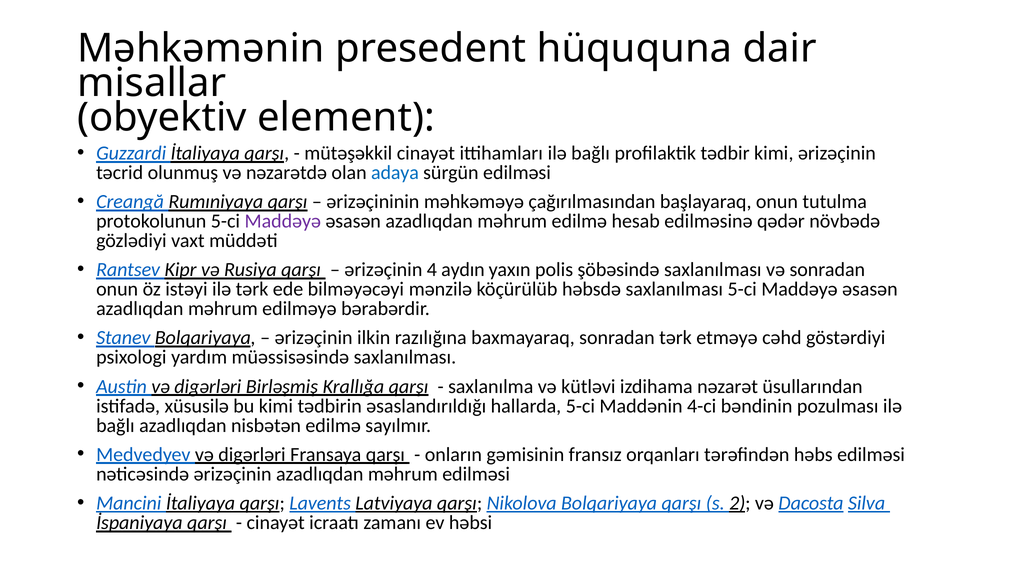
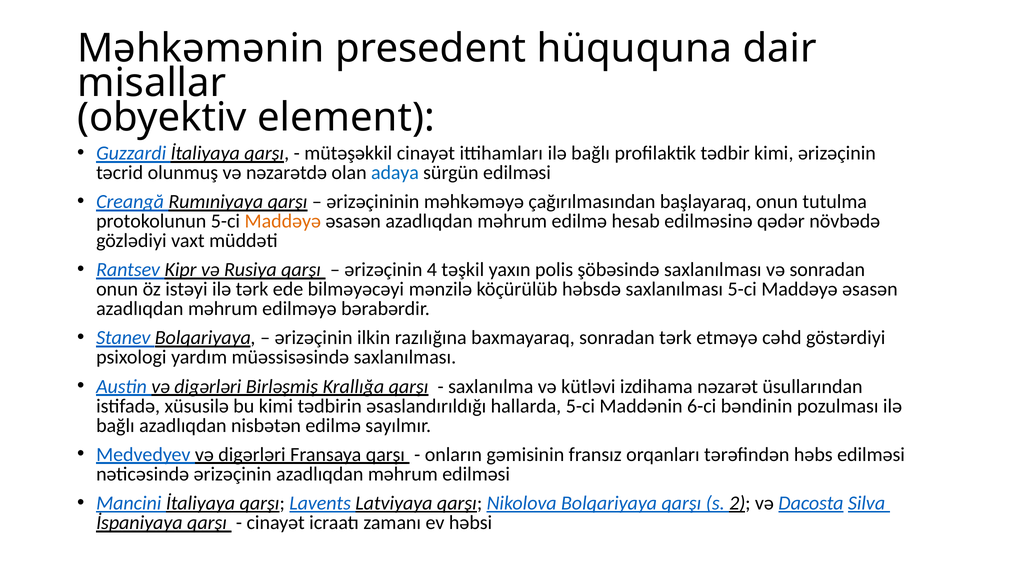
Maddəyə colour: purple -> orange (283, 221)
aydın: aydın -> təşkil (463, 270)
4-ci: 4-ci -> 6-ci (702, 406)
